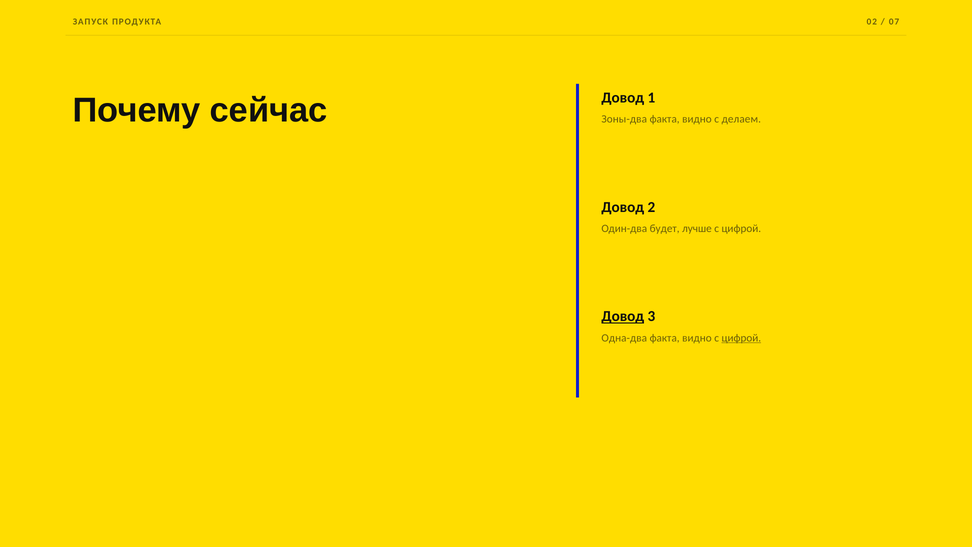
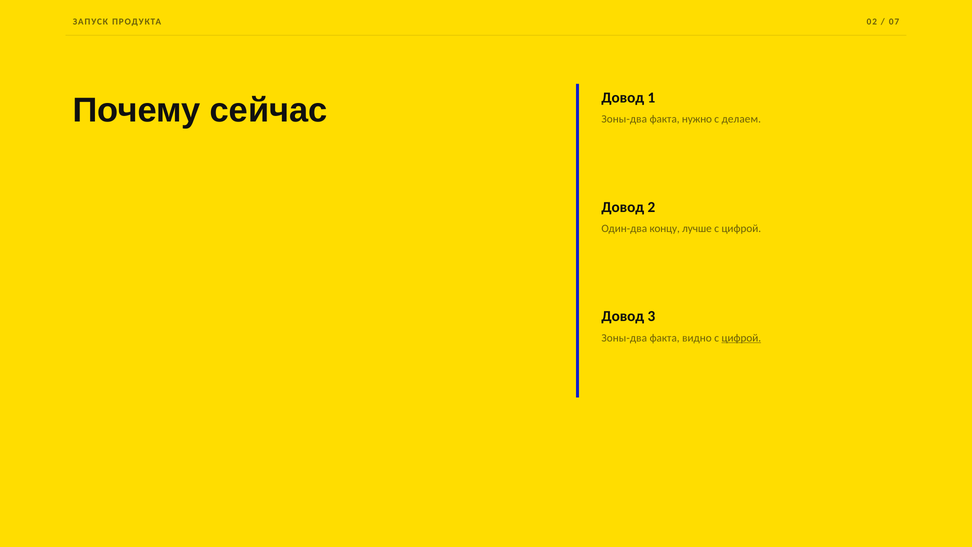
видно: видно -> нужно (697, 119)
будет: будет -> концу (665, 228)
Довод underline: present -> none (623, 316)
Одна-два: Одна-два -> Зоны-два (624, 338)
